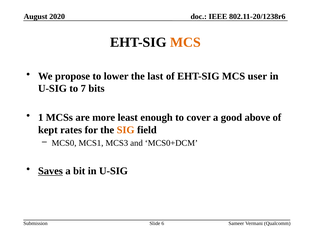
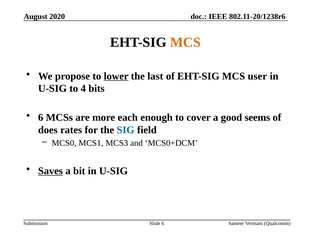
lower underline: none -> present (116, 76)
7: 7 -> 4 (83, 89)
1: 1 -> 6 (41, 118)
least: least -> each (128, 118)
above: above -> seems (257, 118)
kept: kept -> does (48, 130)
SIG colour: orange -> blue (126, 130)
